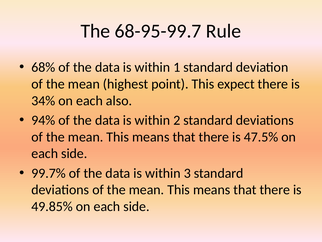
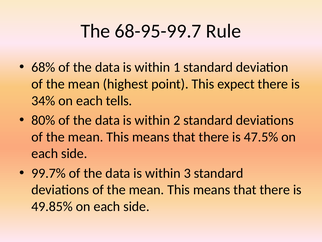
also: also -> tells (119, 101)
94%: 94% -> 80% (43, 120)
